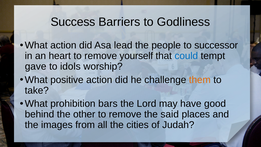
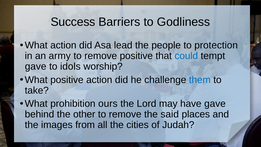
successor: successor -> protection (216, 45)
heart: heart -> army (60, 56)
remove yourself: yourself -> positive (136, 56)
them colour: orange -> blue (200, 80)
bars: bars -> ours (108, 104)
have good: good -> gave (215, 104)
